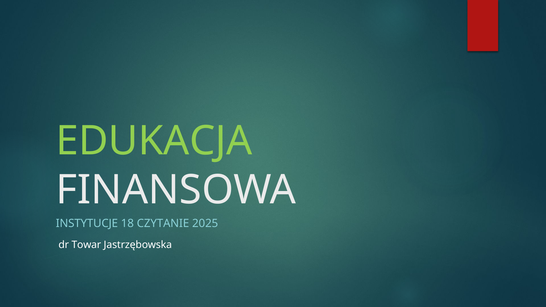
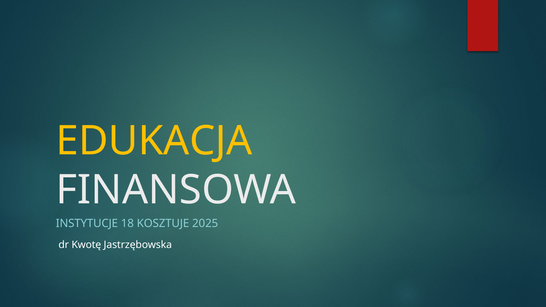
EDUKACJA colour: light green -> yellow (154, 141)
CZYTANIE: CZYTANIE -> KOSZTUJE (163, 224)
Towar: Towar -> Kwotę (86, 245)
